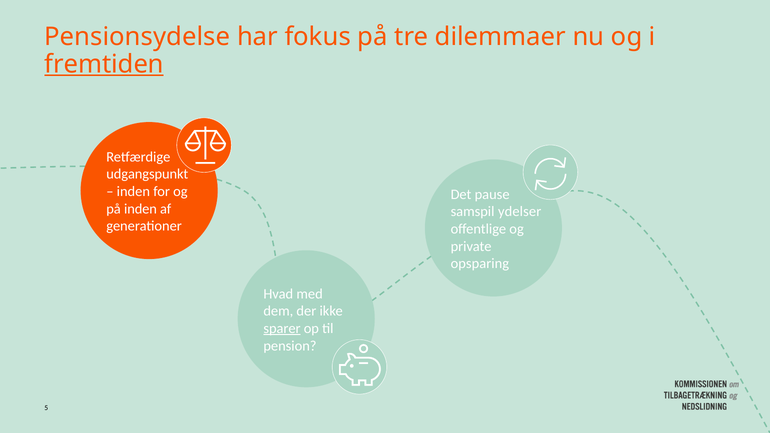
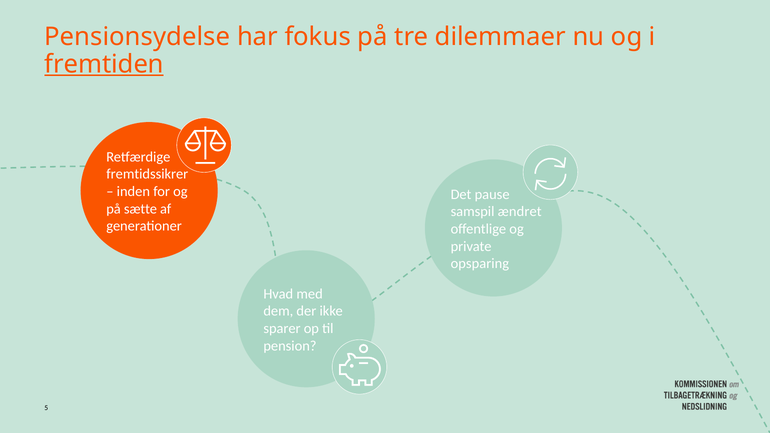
udgangspunkt: udgangspunkt -> fremtidssikrer (147, 174)
på inden: inden -> sætte (141, 209)
ydelser: ydelser -> ændret (520, 212)
sparer underline: present -> none (282, 329)
